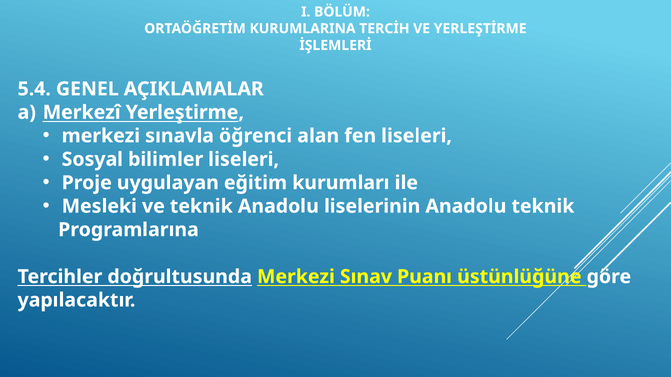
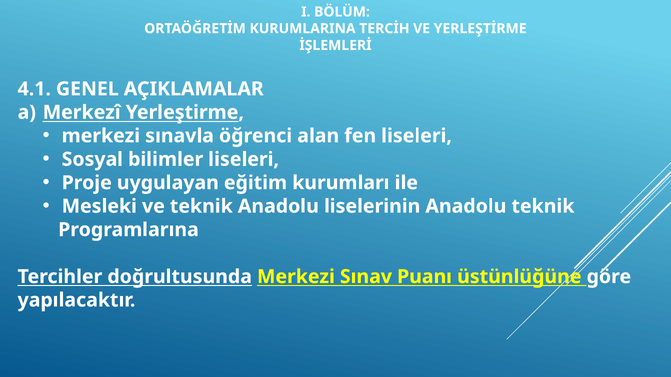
5.4: 5.4 -> 4.1 (34, 89)
